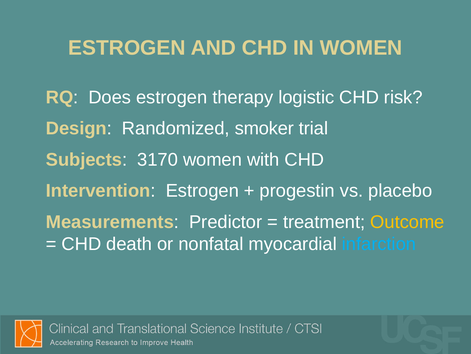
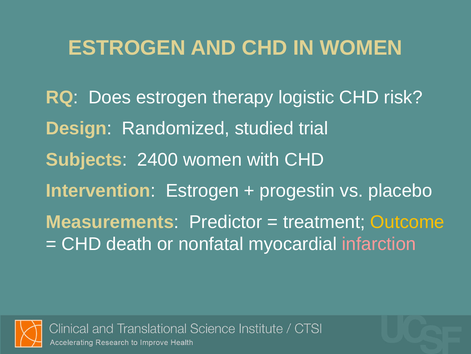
smoker: smoker -> studied (264, 128)
3170: 3170 -> 2400 (158, 159)
infarction colour: light blue -> pink (379, 244)
